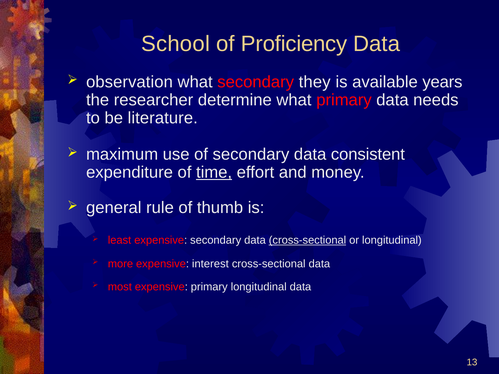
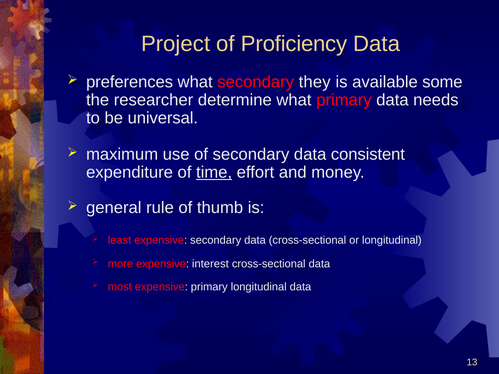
School: School -> Project (176, 44)
observation: observation -> preferences (130, 82)
years: years -> some (442, 82)
literature: literature -> universal (163, 118)
cross-sectional underline: present -> none (307, 240)
